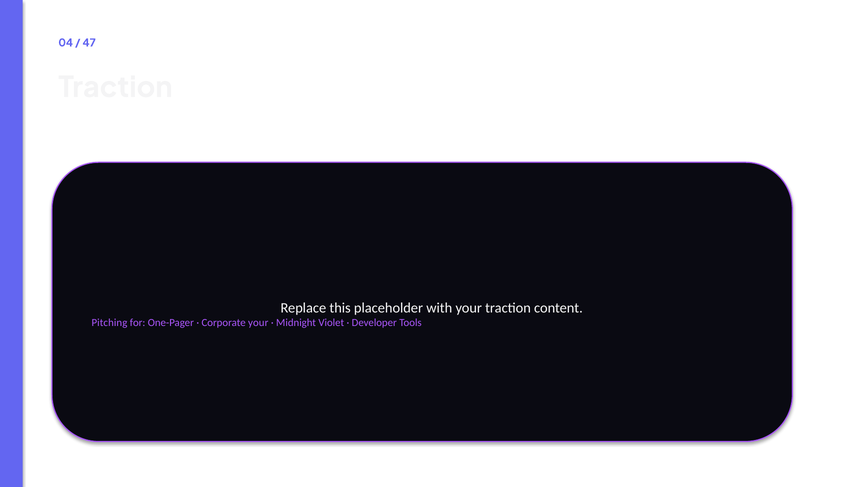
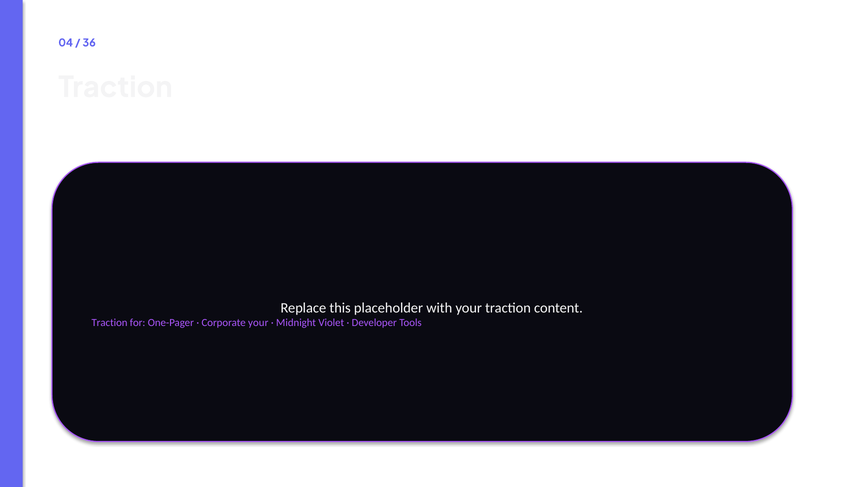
47: 47 -> 36 (89, 43)
Pitching: Pitching -> Traction (109, 323)
